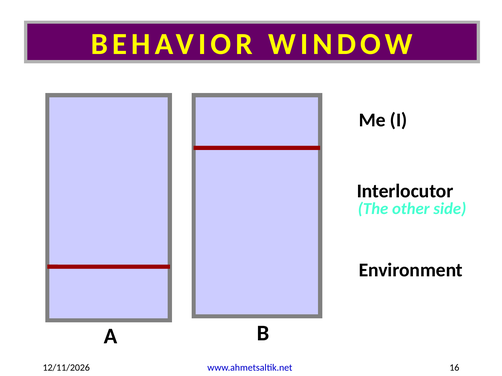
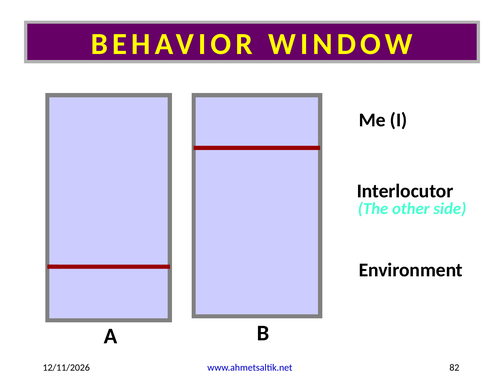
16: 16 -> 82 (454, 368)
